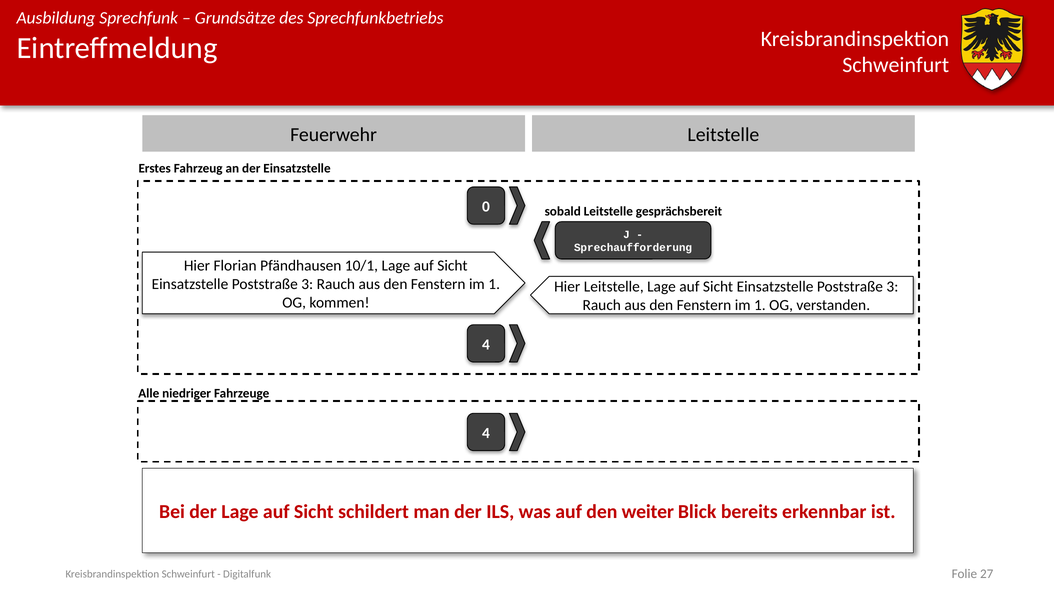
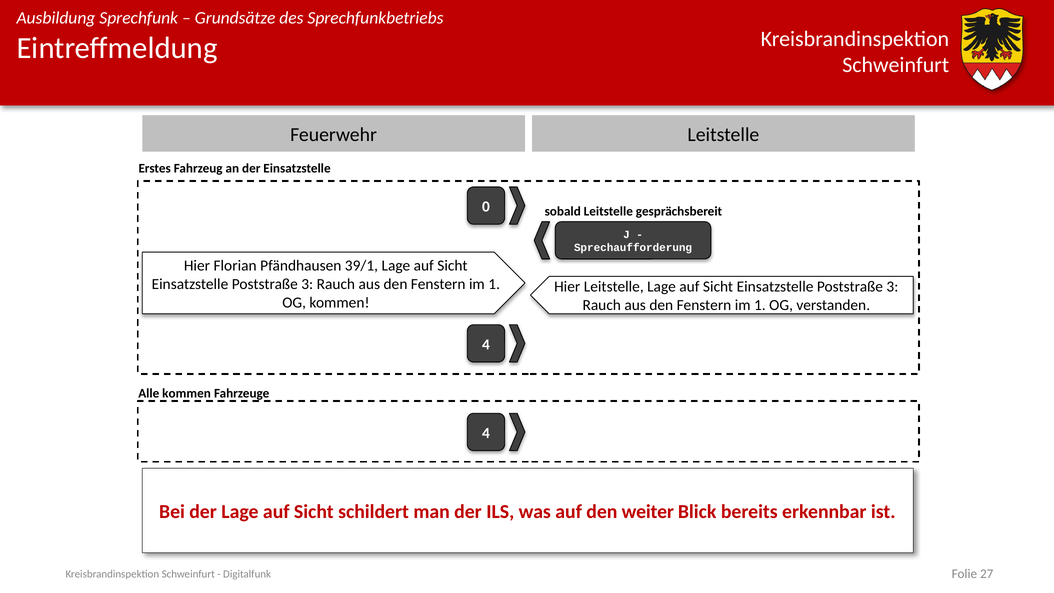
10/1: 10/1 -> 39/1 (361, 265)
Alle niedriger: niedriger -> kommen (187, 393)
